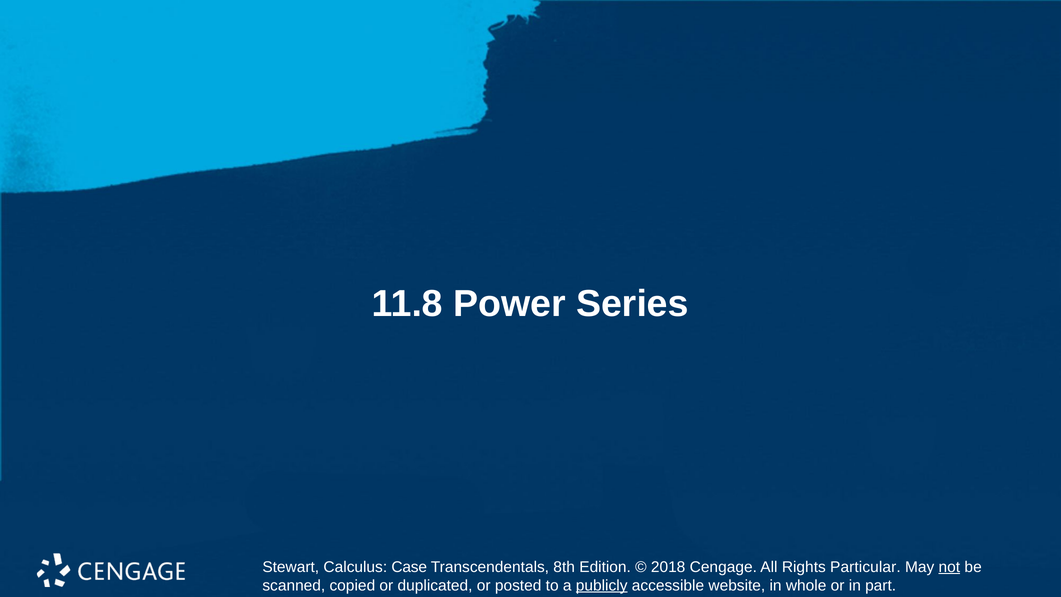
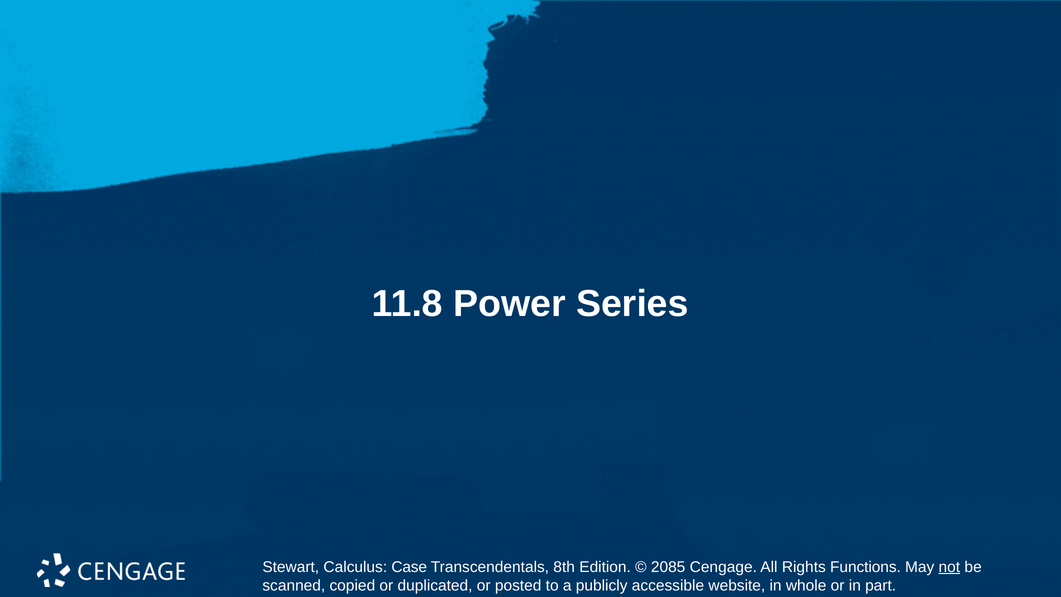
2018: 2018 -> 2085 (668, 567)
Particular: Particular -> Functions (865, 567)
publicly underline: present -> none (602, 585)
